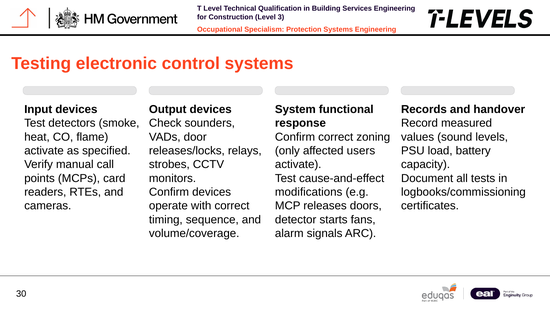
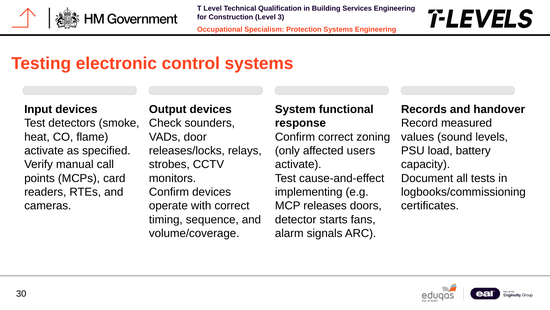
modifications: modifications -> implementing (309, 192)
